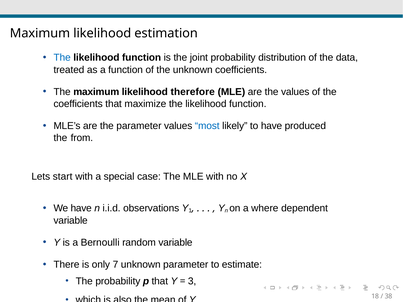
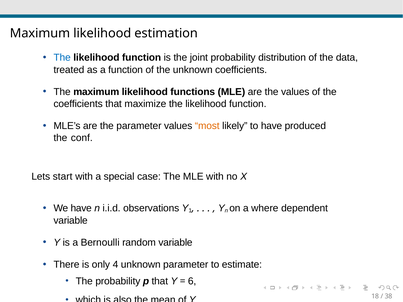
therefore: therefore -> functions (193, 92)
most colour: blue -> orange (207, 126)
from: from -> conf (82, 138)
7: 7 -> 4 (115, 265)
3: 3 -> 6 (192, 282)
